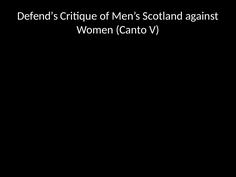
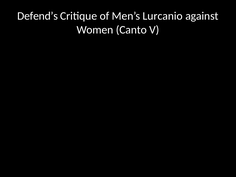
Scotland: Scotland -> Lurcanio (163, 16)
